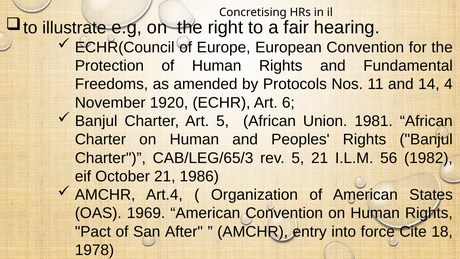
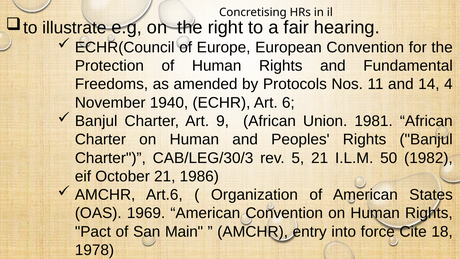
1920: 1920 -> 1940 (169, 103)
Art 5: 5 -> 9 (223, 121)
CAB/LEG/65/3: CAB/LEG/65/3 -> CAB/LEG/30/3 (203, 158)
56: 56 -> 50 (389, 158)
Art.4: Art.4 -> Art.6 (164, 195)
After: After -> Main (184, 231)
